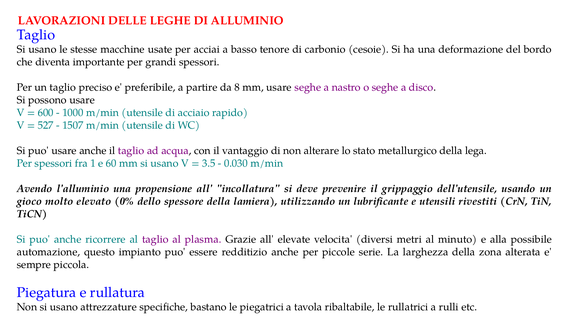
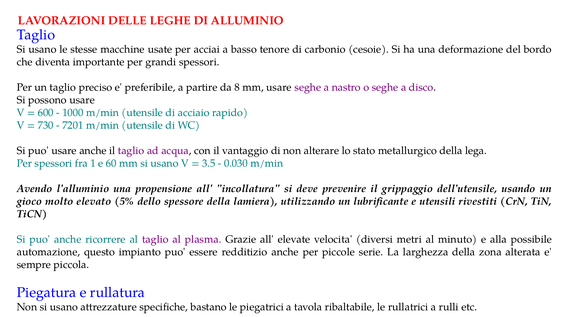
527: 527 -> 730 (46, 125)
1507: 1507 -> 7201 (73, 125)
0%: 0% -> 5% (124, 201)
